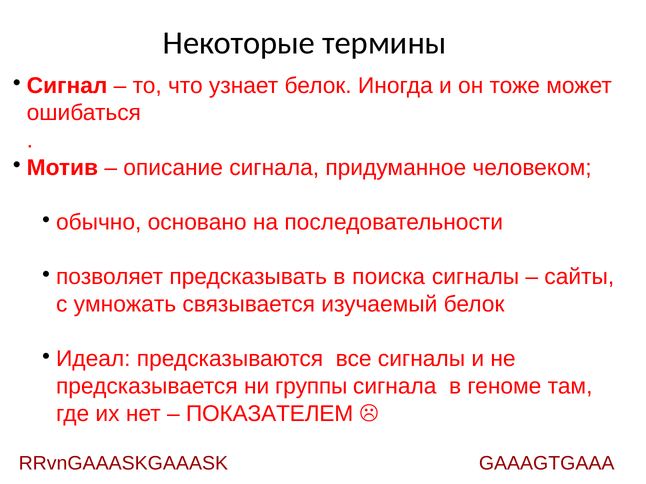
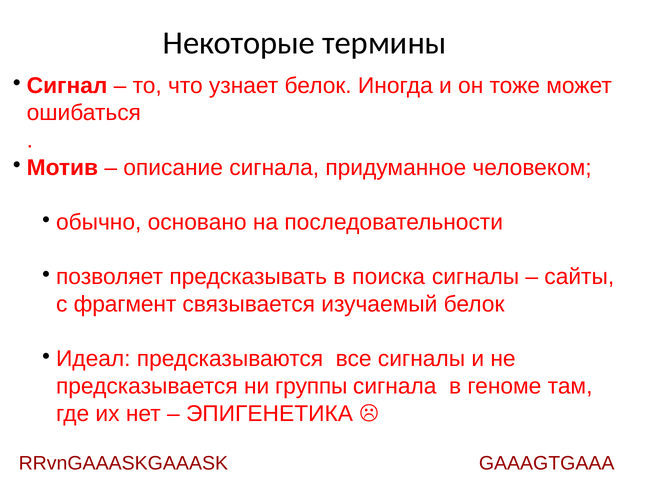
умножать: умножать -> фрагмент (125, 304)
ПОКАЗАТЕЛЕМ: ПОКАЗАТЕЛЕМ -> ЭПИГЕНЕТИКА (269, 414)
